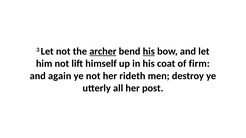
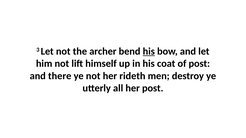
archer underline: present -> none (103, 51)
of firm: firm -> post (199, 64)
again: again -> there (60, 76)
